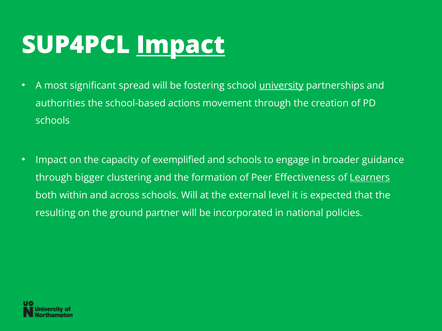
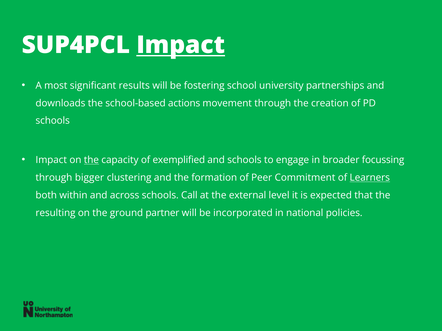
spread: spread -> results (134, 86)
university underline: present -> none (281, 86)
authorities: authorities -> downloads (60, 103)
the underline: none -> present (91, 160)
guidance: guidance -> focussing (383, 160)
Effectiveness: Effectiveness -> Commitment (305, 178)
schools Will: Will -> Call (189, 196)
